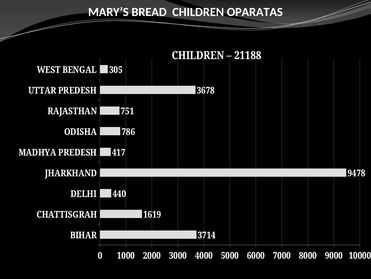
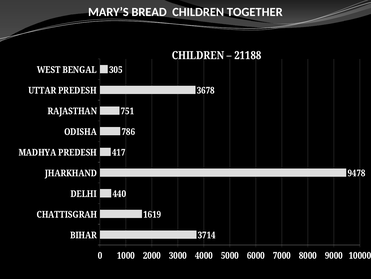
OPARATAS: OPARATAS -> TOGETHER (255, 12)
